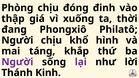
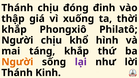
Phòng: Phòng -> Thánh (17, 8)
đang: đang -> khắp (14, 30)
Người colour: purple -> orange (17, 62)
